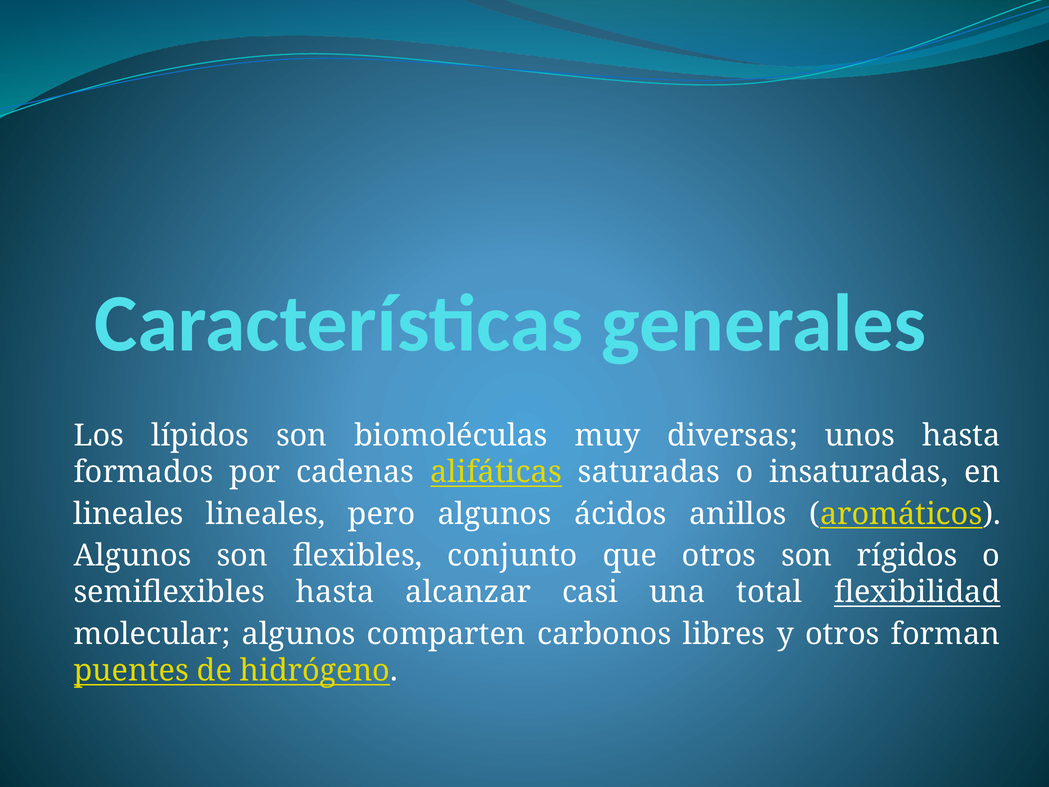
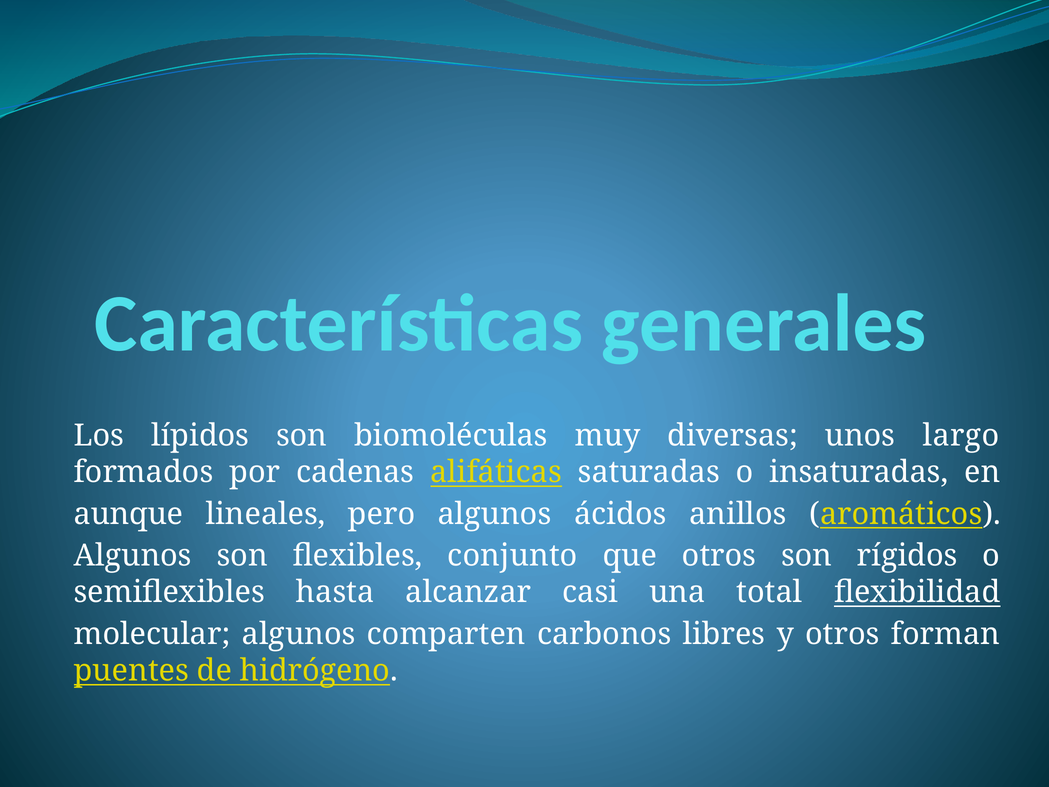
unos hasta: hasta -> largo (961, 435)
lineales: lineales -> aunque (129, 514)
